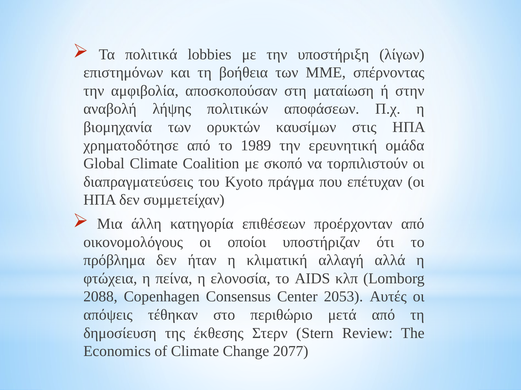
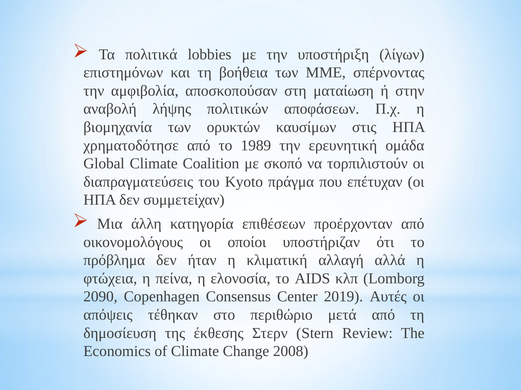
2088: 2088 -> 2090 (100, 297)
2053: 2053 -> 2019 (343, 297)
2077: 2077 -> 2008 (291, 352)
